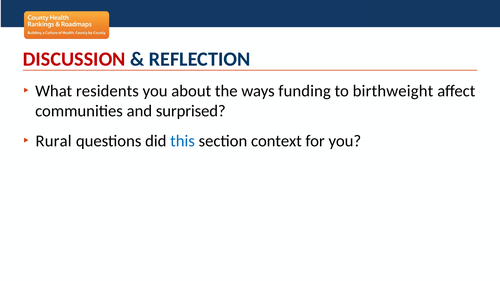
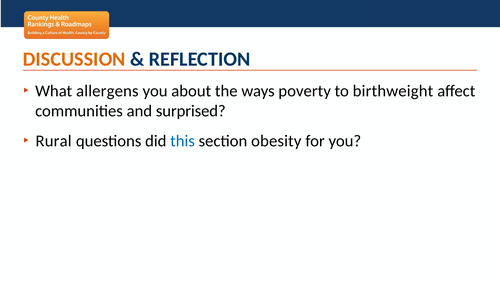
DISCUSSION colour: red -> orange (74, 59)
residents: residents -> allergens (107, 91)
funding: funding -> poverty (305, 91)
context: context -> obesity (276, 141)
